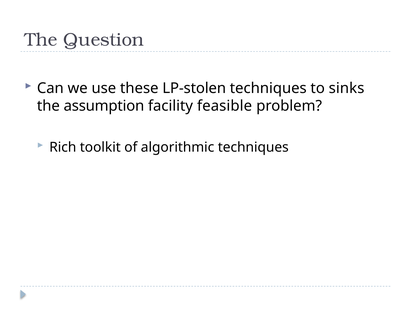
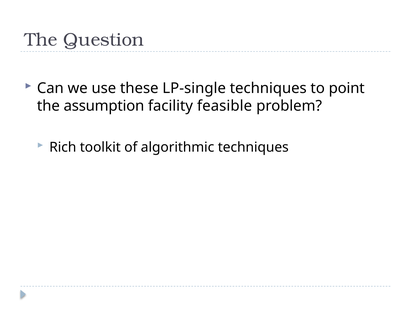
LP-stolen: LP-stolen -> LP-single (194, 88)
sinks: sinks -> point (347, 88)
